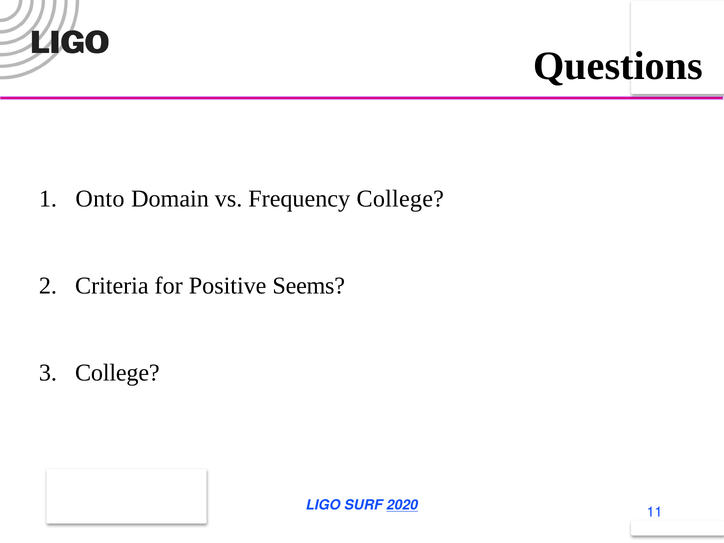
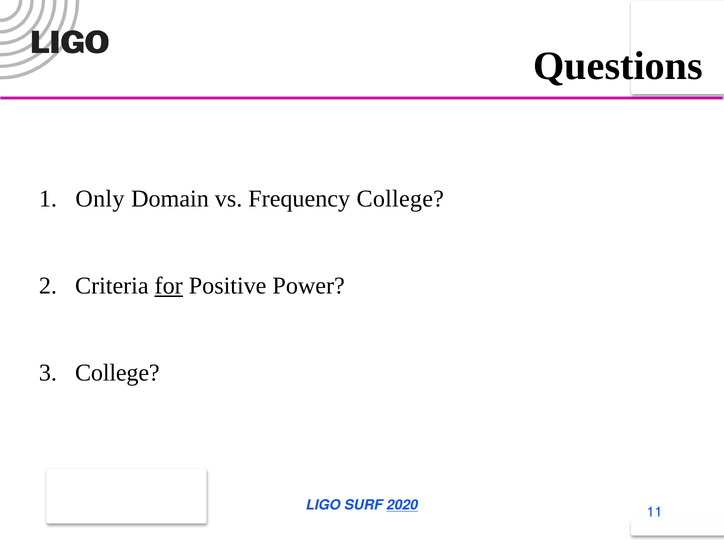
Onto: Onto -> Only (100, 199)
for underline: none -> present (169, 286)
Seems: Seems -> Power (309, 286)
